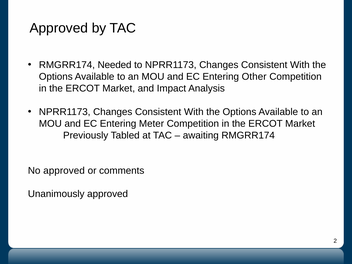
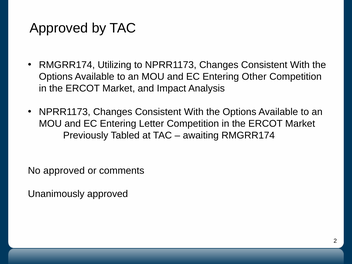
Needed: Needed -> Utilizing (115, 65)
Meter: Meter -> Letter (152, 124)
